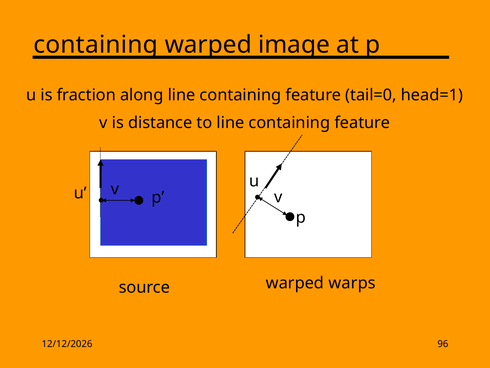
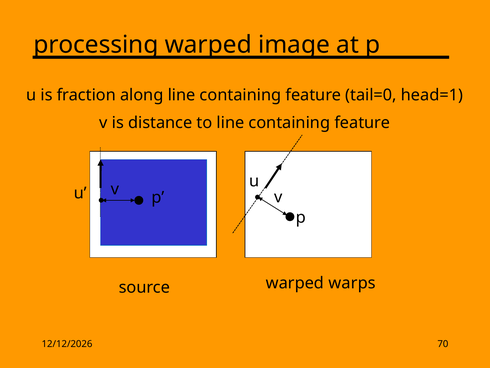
containing: containing -> processing (96, 45)
96: 96 -> 70 (443, 344)
